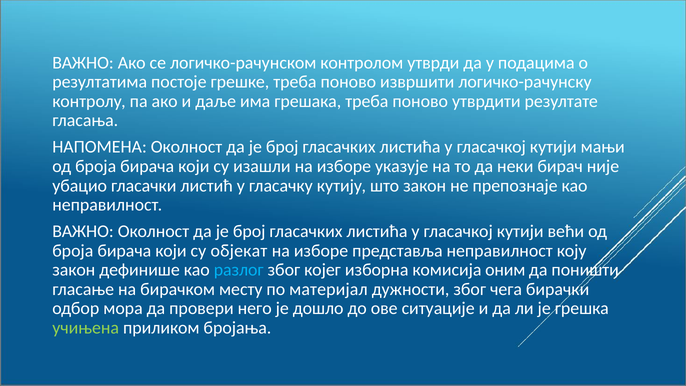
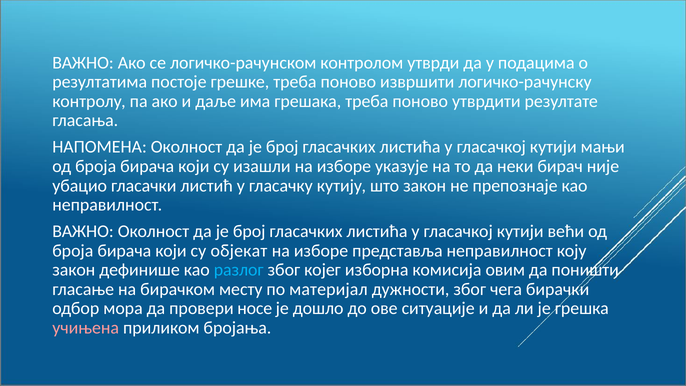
оним: оним -> овим (505, 270)
него: него -> носе (255, 308)
учињена colour: light green -> pink (86, 328)
